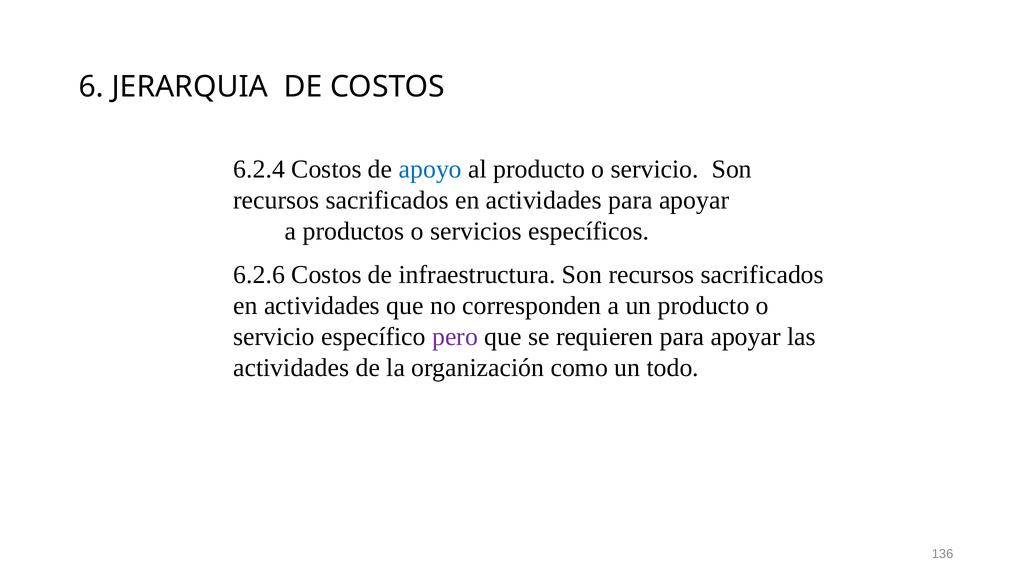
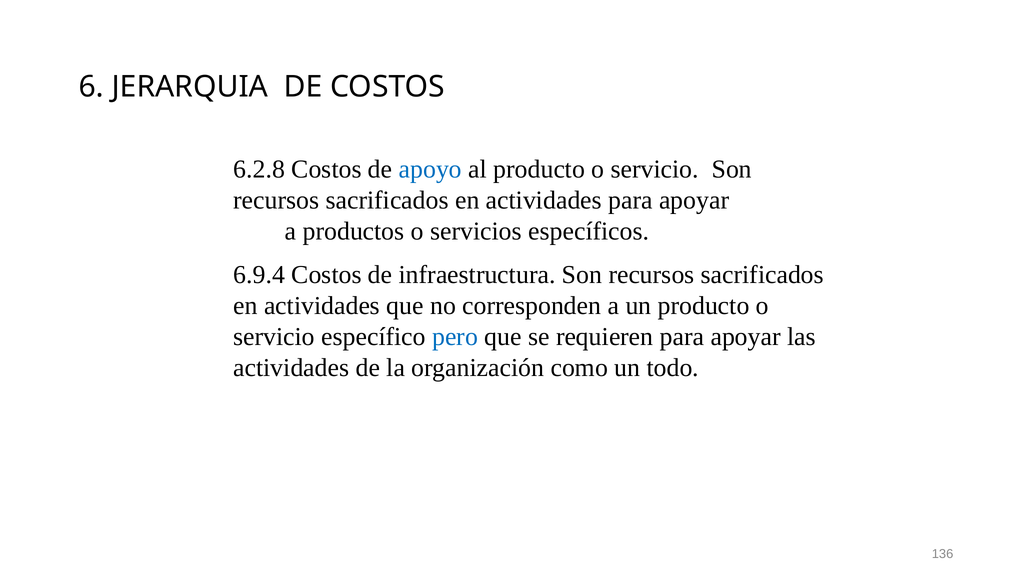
6.2.4: 6.2.4 -> 6.2.8 (259, 169)
6.2.6: 6.2.6 -> 6.9.4 (259, 275)
pero colour: purple -> blue (455, 337)
